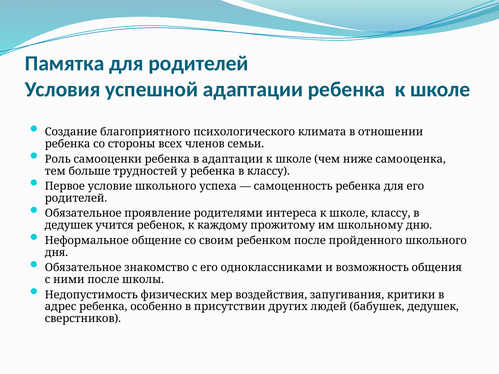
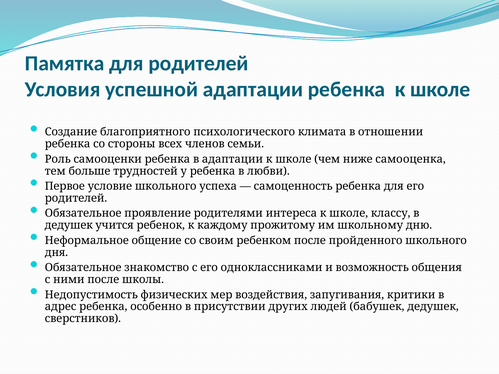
в классу: классу -> любви (268, 171)
